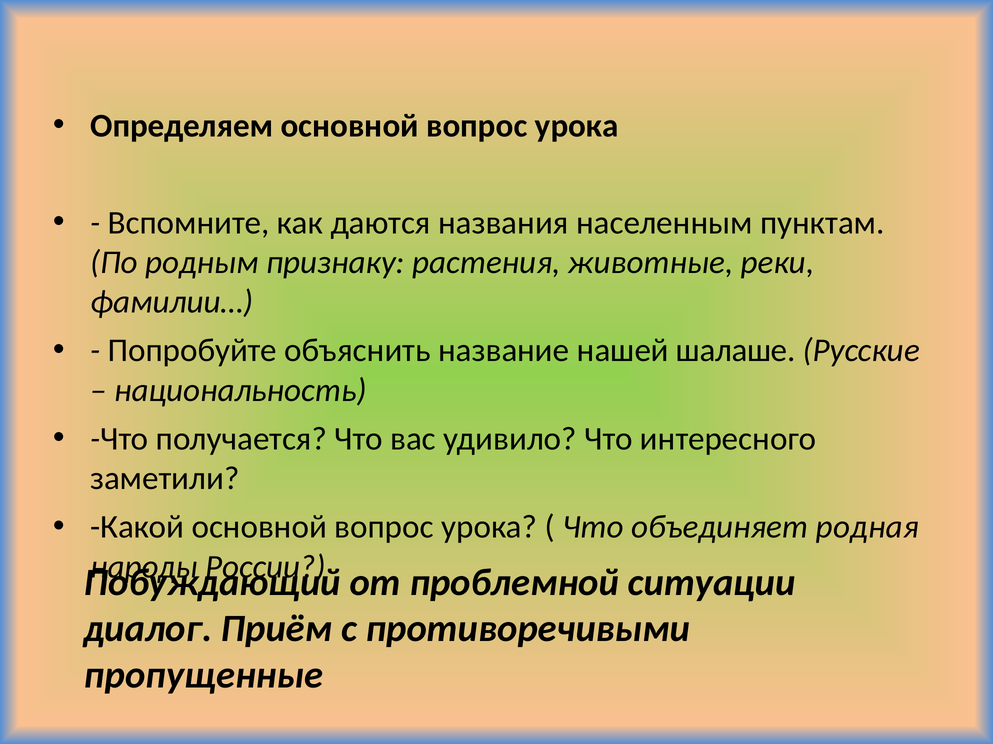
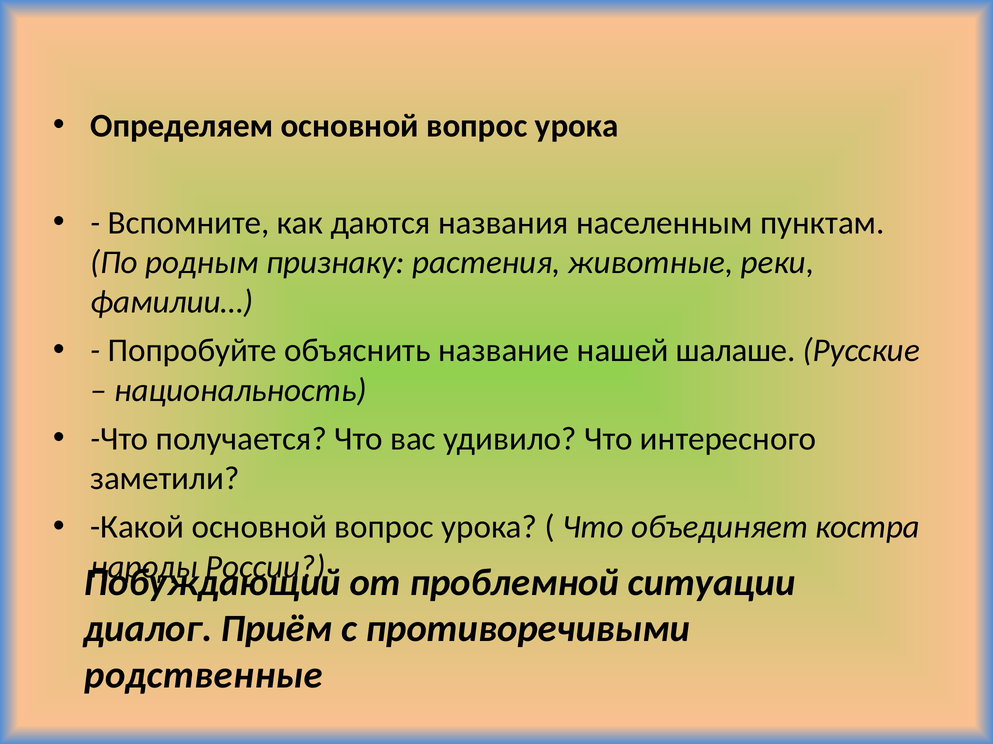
родная: родная -> костра (868, 527)
пропущенные: пропущенные -> родственные (203, 676)
